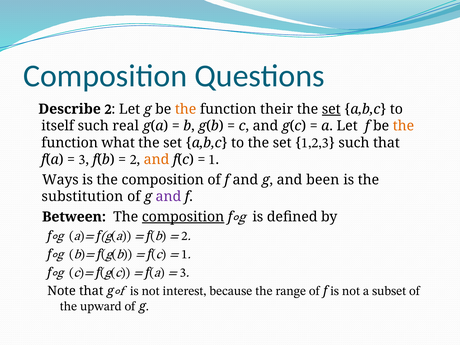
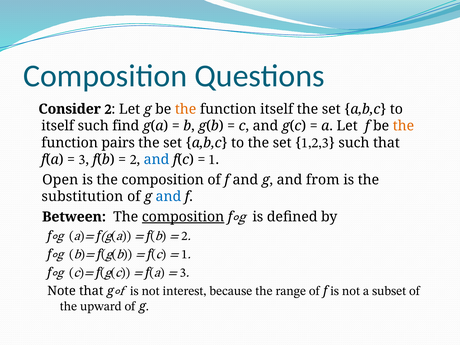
Describe: Describe -> Consider (70, 109)
function their: their -> itself (277, 109)
set underline: present -> none (331, 109)
real: real -> find (126, 126)
what: what -> pairs (118, 143)
and colour: orange -> blue (157, 160)
Ways: Ways -> Open (60, 180)
been: been -> from (323, 180)
and colour: purple -> blue (168, 197)
